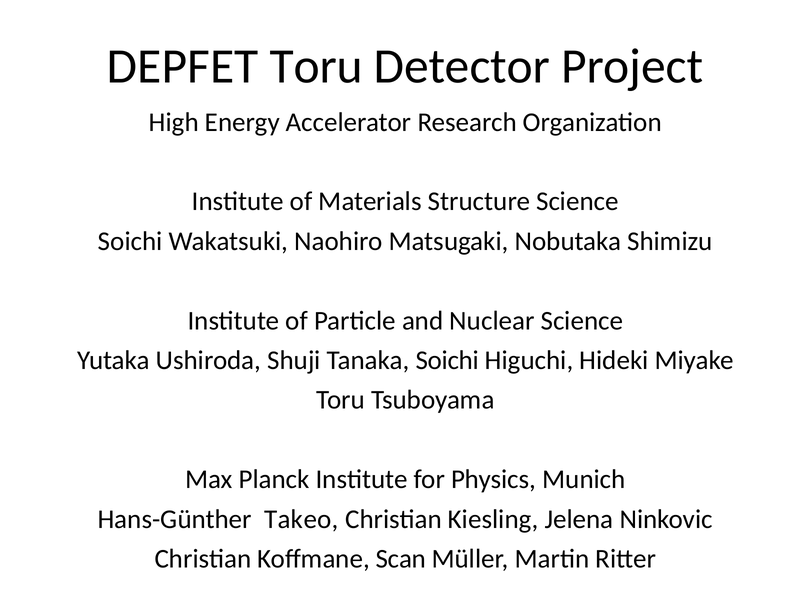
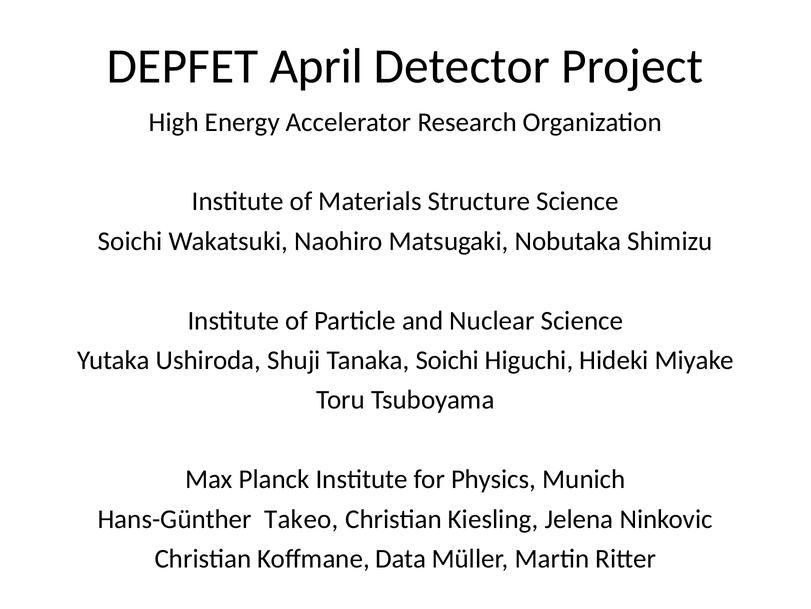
DEPFET Toru: Toru -> April (316, 66)
Scan: Scan -> Data (401, 558)
